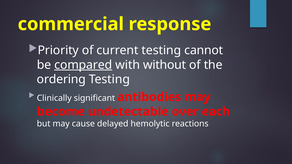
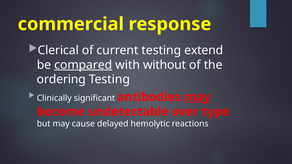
Priority: Priority -> Clerical (58, 50)
cannot: cannot -> extend (204, 50)
may underline: none -> present (197, 97)
each: each -> type (216, 112)
